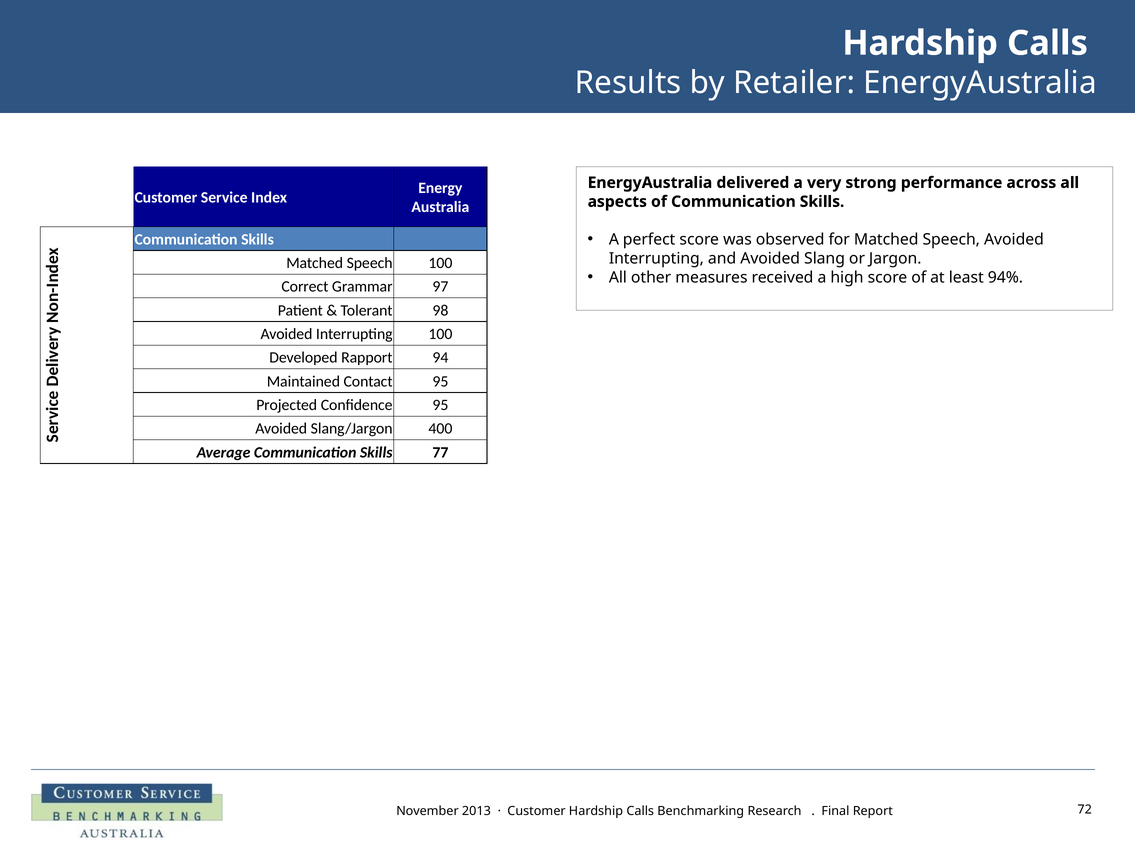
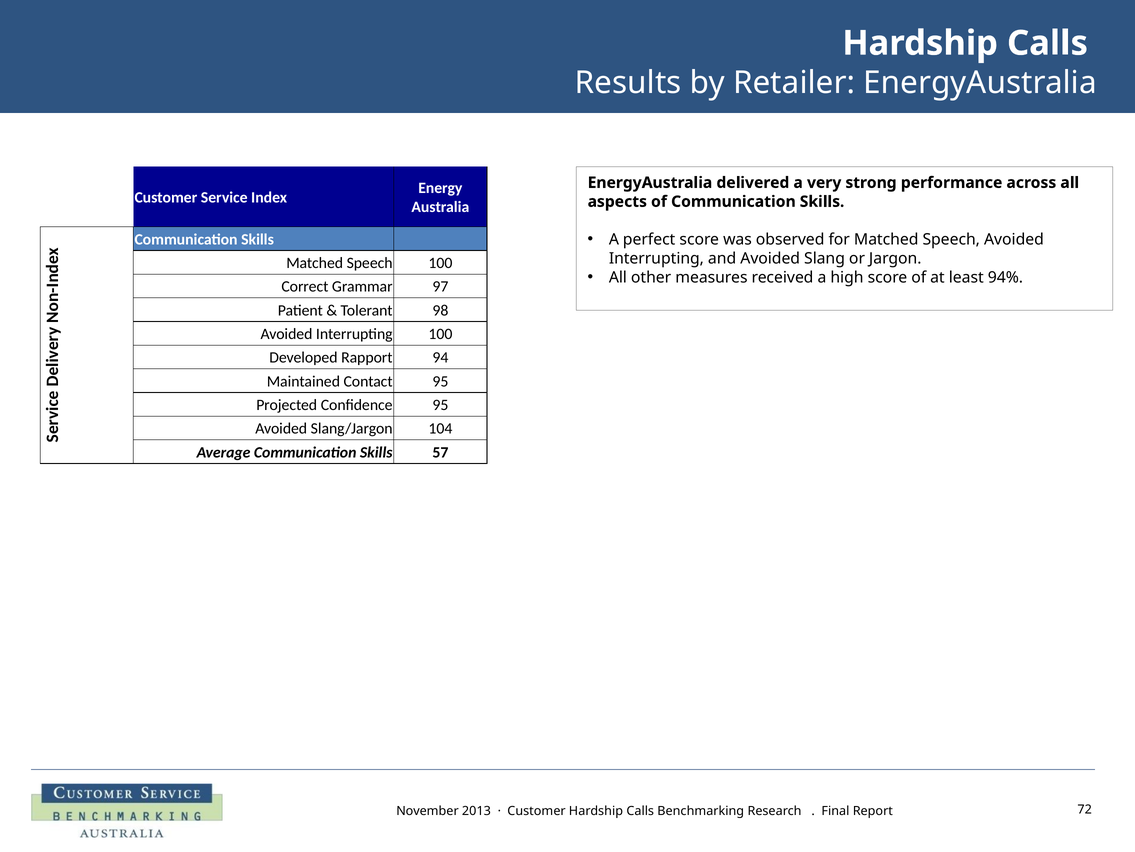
400: 400 -> 104 (440, 428)
77: 77 -> 57 (440, 452)
